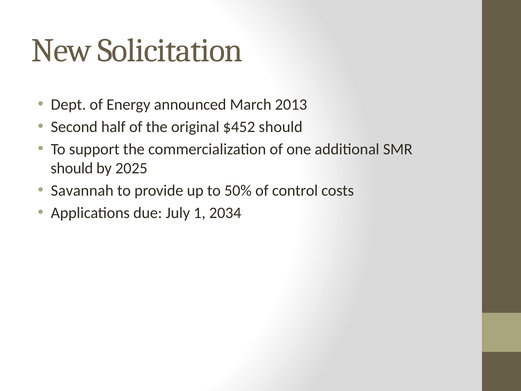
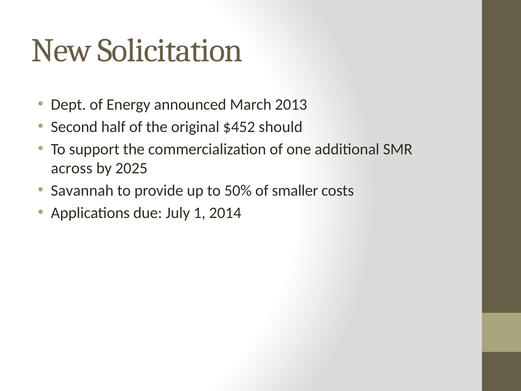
should: should -> across (72, 168)
control: control -> smaller (295, 190)
2034: 2034 -> 2014 (225, 213)
